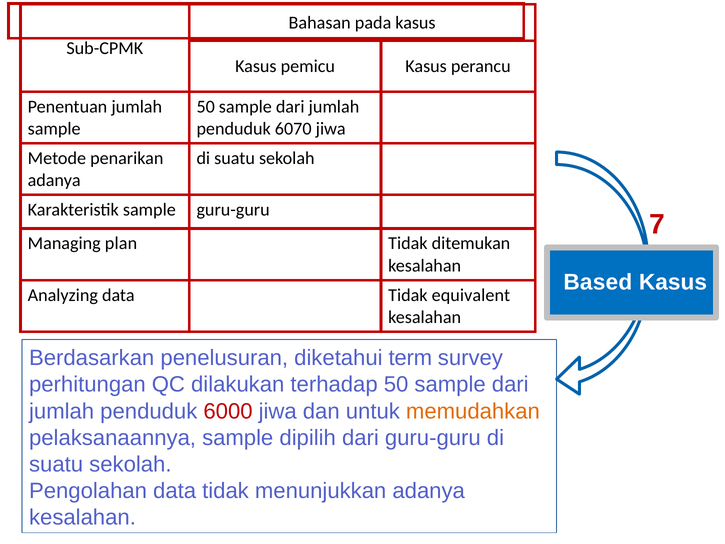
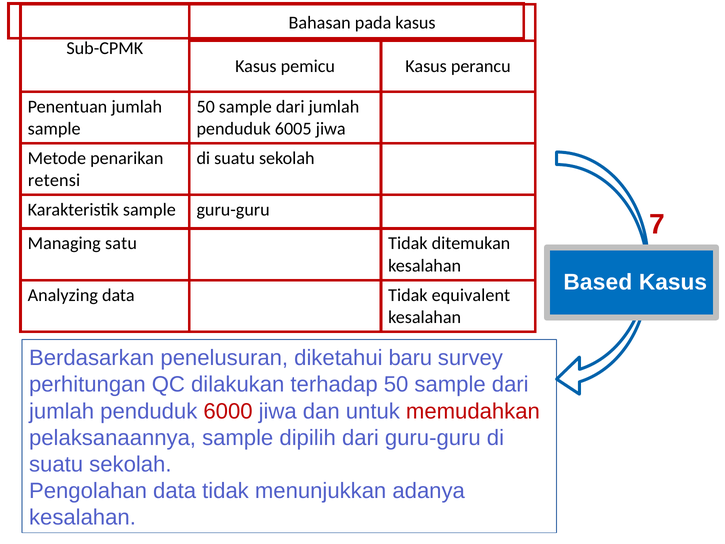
6070: 6070 -> 6005 (293, 129)
adanya: adanya -> retensi (54, 180)
plan: plan -> satu (121, 243)
term: term -> baru (410, 358)
memudahkan colour: orange -> red (473, 411)
